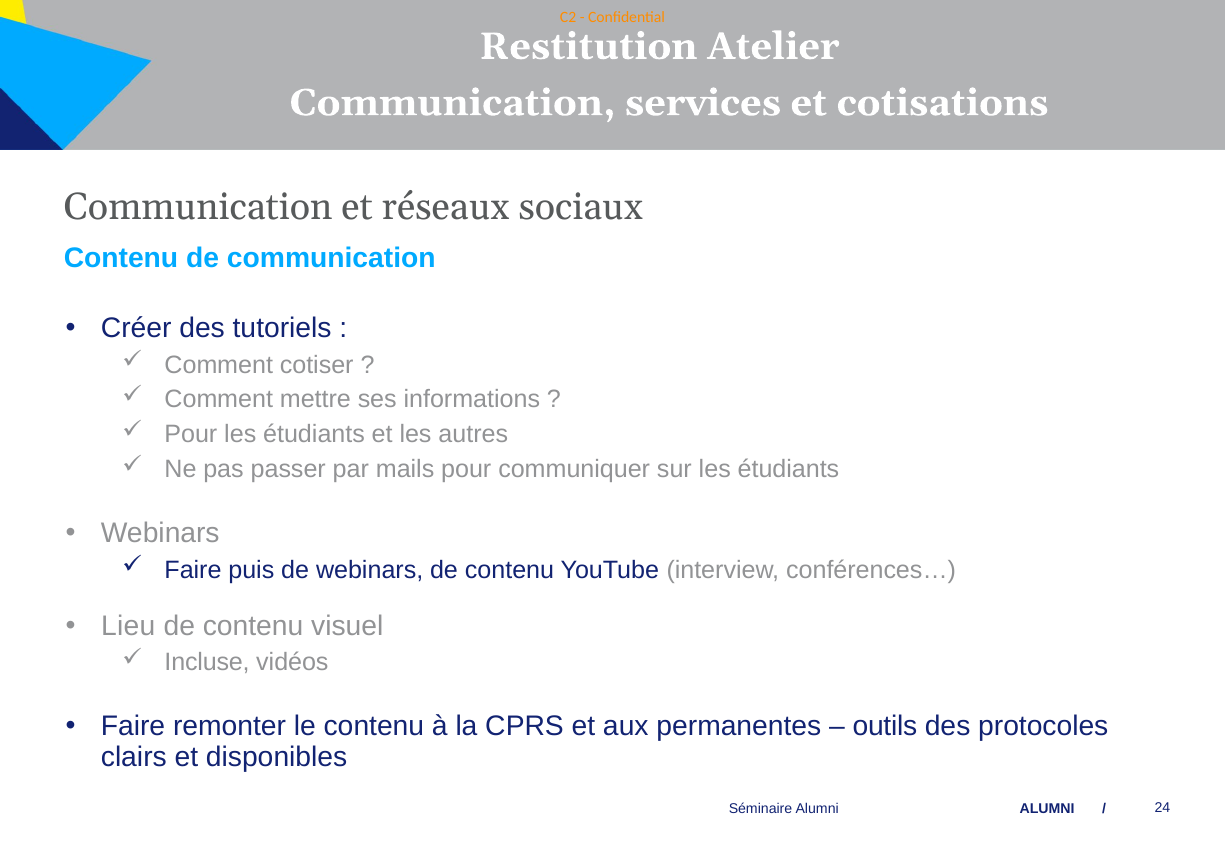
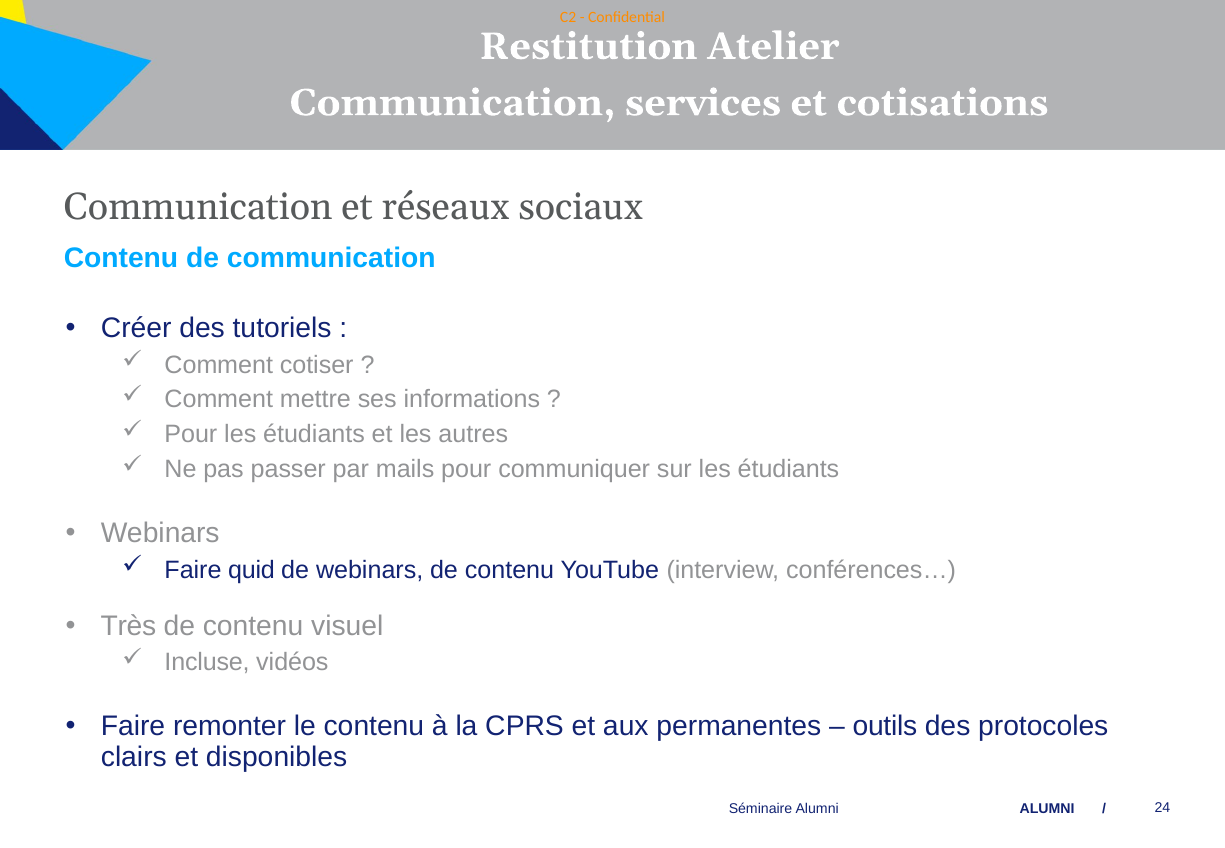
puis: puis -> quid (251, 570)
Lieu: Lieu -> Très (128, 626)
